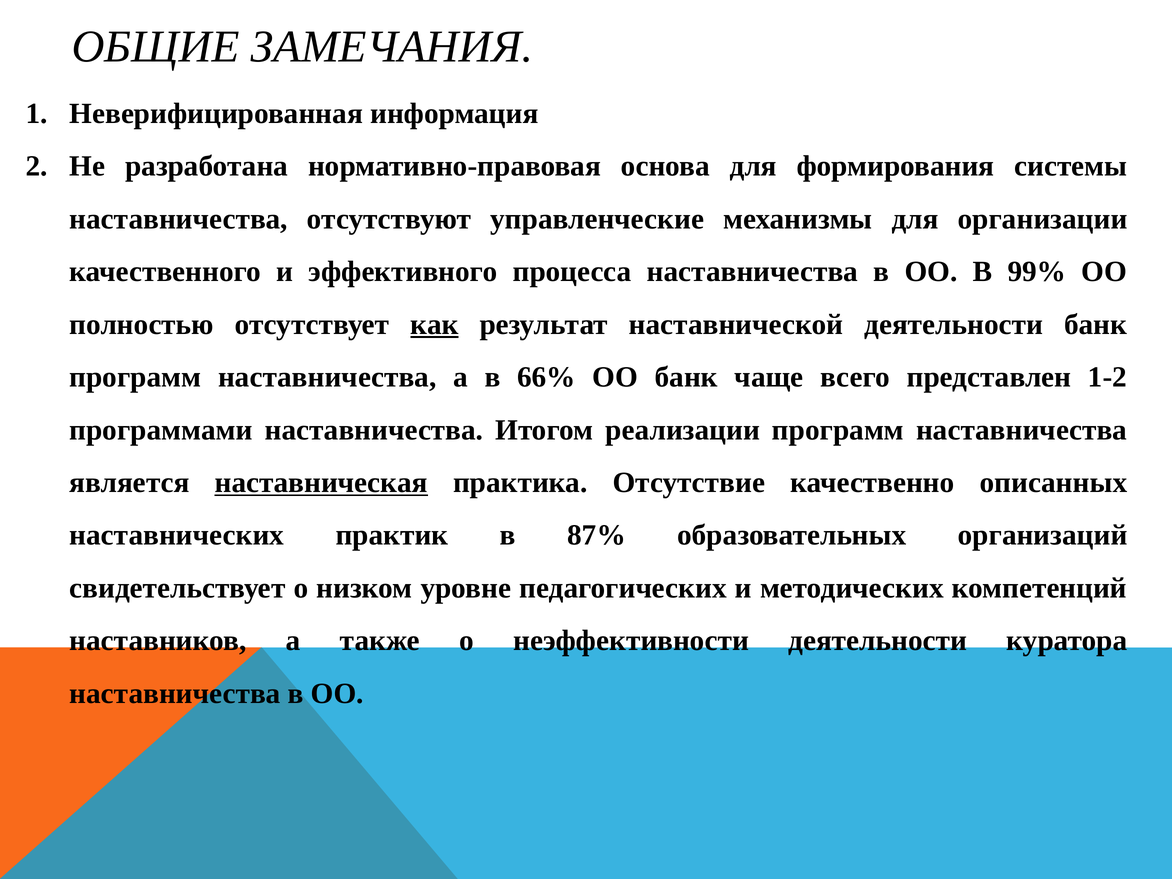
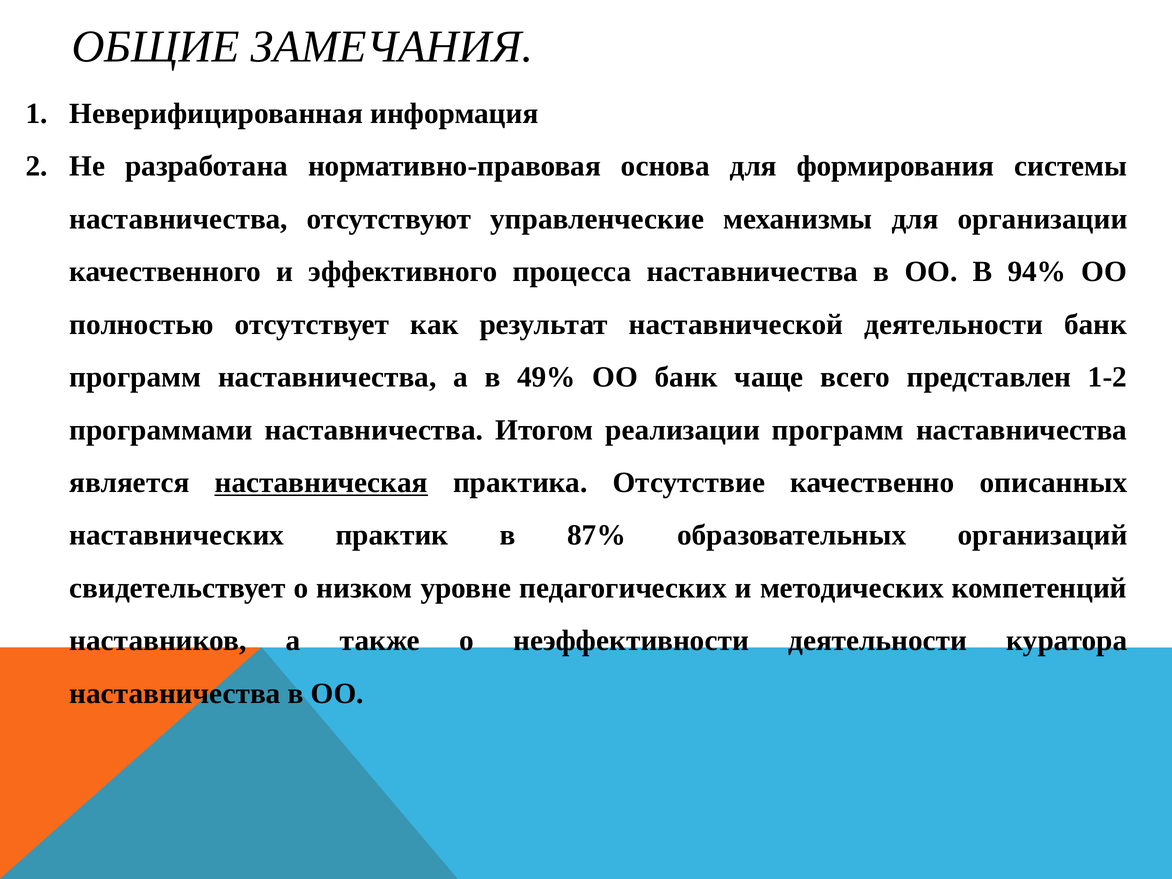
99%: 99% -> 94% (1037, 272)
как underline: present -> none (434, 324)
66%: 66% -> 49% (546, 377)
